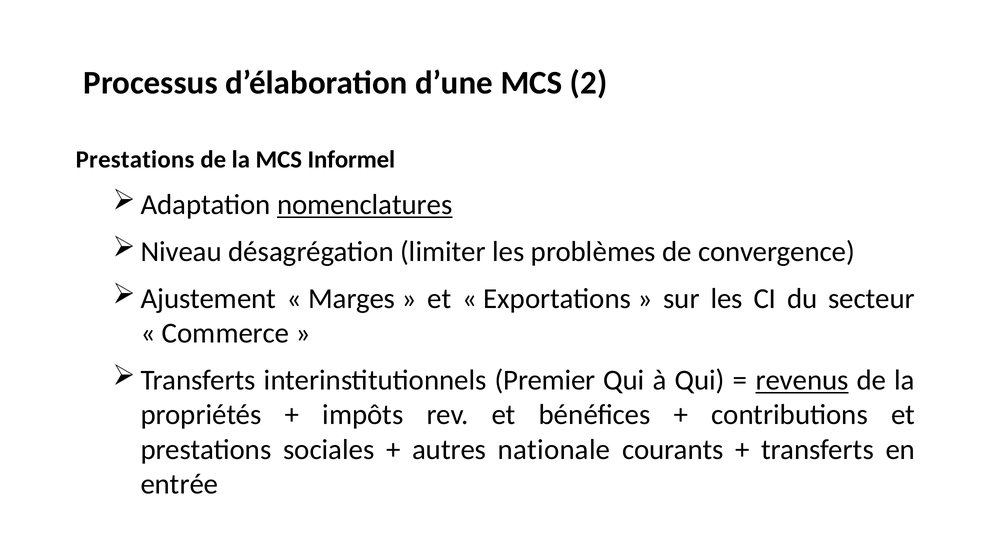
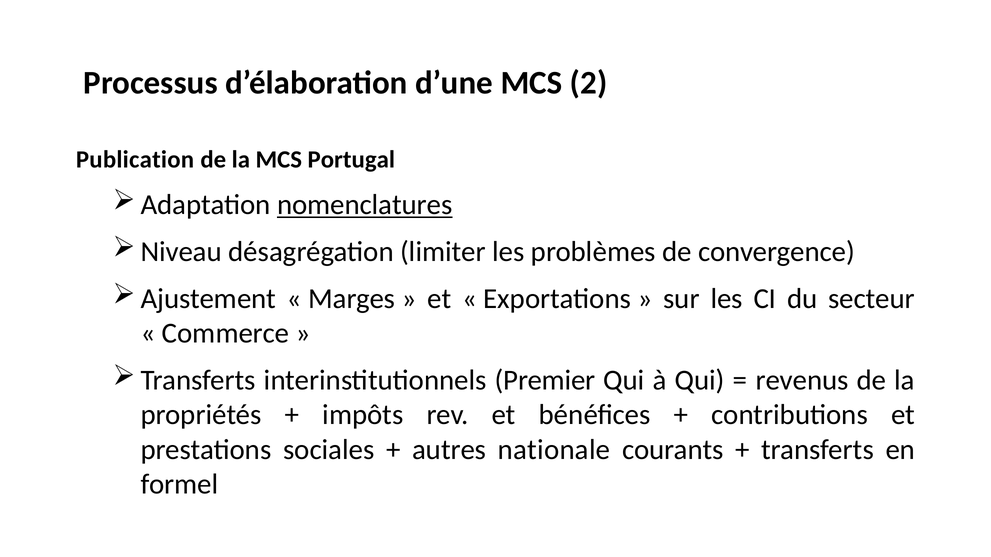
Prestations: Prestations -> Publication (135, 160)
Informel: Informel -> Portugal (351, 160)
revenus underline: present -> none (802, 381)
entrée: entrée -> formel (179, 484)
